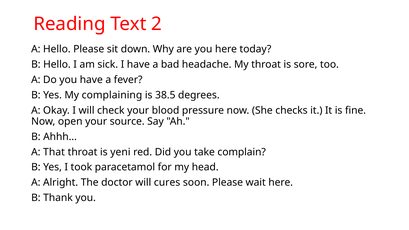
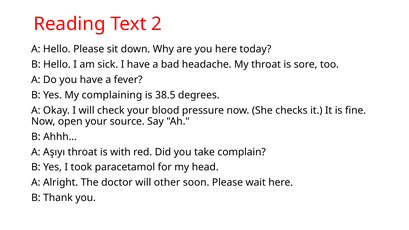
That: That -> Aşıyı (54, 152)
yeni: yeni -> with (120, 152)
cures: cures -> other (167, 183)
